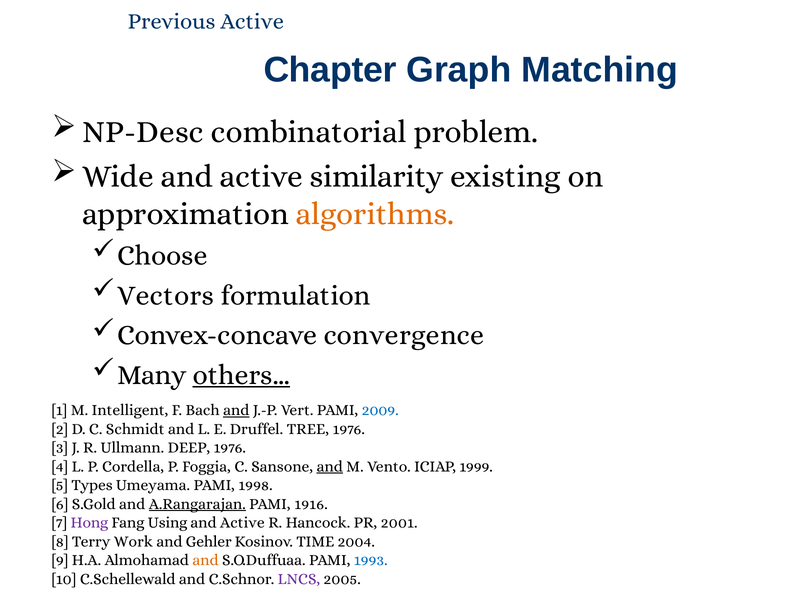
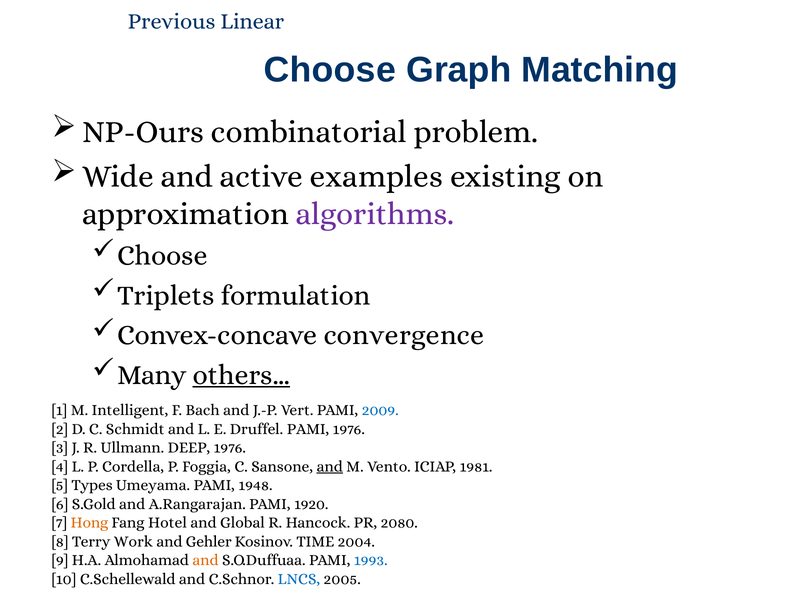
Previous Active: Active -> Linear (252, 21)
Chapter: Chapter -> Choose (330, 70)
NP-Desc: NP-Desc -> NP-Ours (143, 132)
similarity: similarity -> examples (376, 176)
algorithms colour: orange -> purple (375, 214)
Vectors: Vectors -> Triplets (166, 295)
and underline: present -> none (236, 410)
Druffel TREE: TREE -> PAMI (308, 428)
1999: 1999 -> 1981 (476, 466)
1998: 1998 -> 1948 (256, 485)
A.Rangarajan underline: present -> none (197, 503)
1916: 1916 -> 1920 (311, 503)
Hong colour: purple -> orange (89, 522)
Using: Using -> Hotel (167, 522)
Active: Active -> Global (242, 522)
2001: 2001 -> 2080 (399, 522)
LNCS colour: purple -> blue (299, 578)
